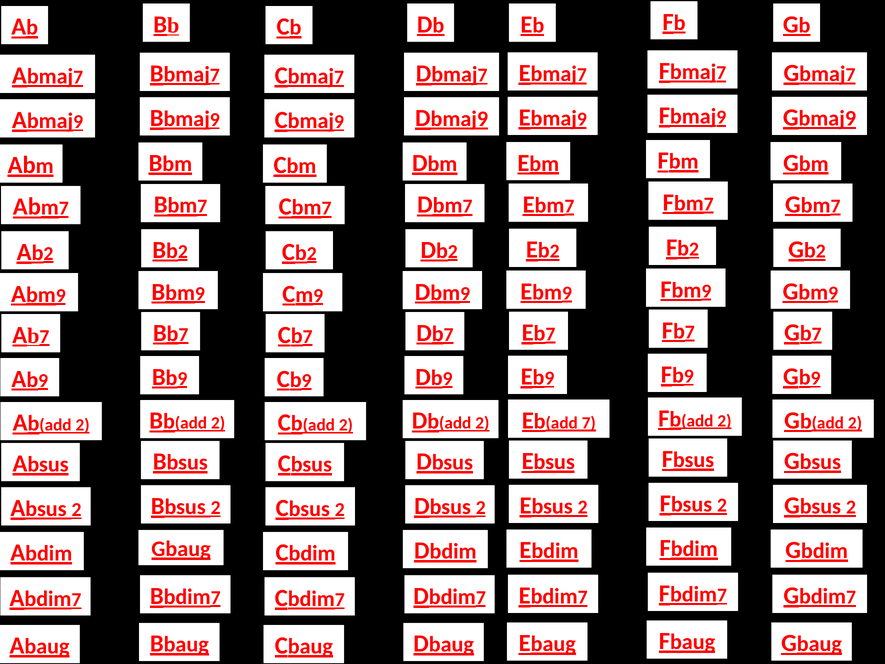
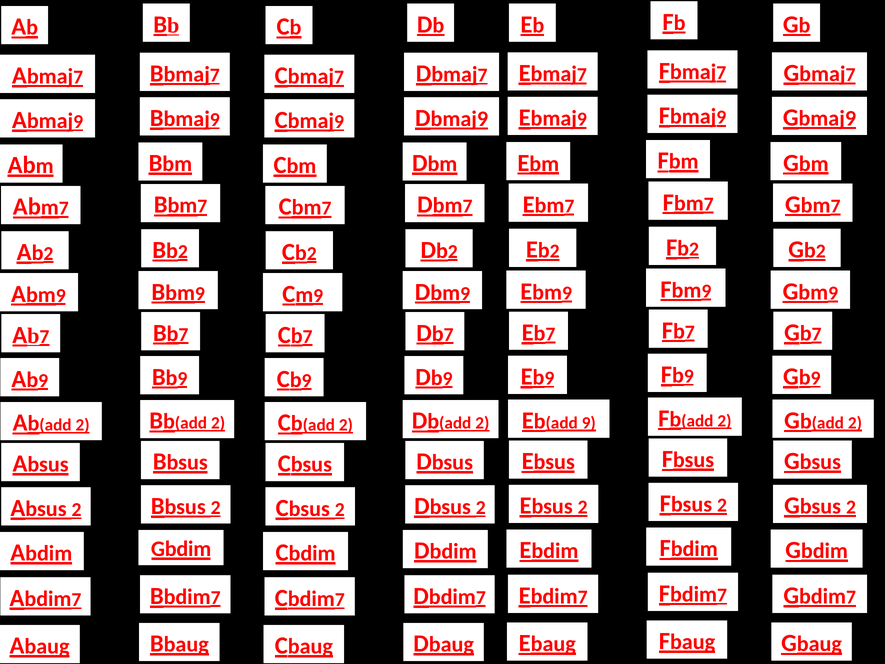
7: 7 -> 9 (589, 423)
Gbaug: Gbaug -> Gbdim (181, 549)
